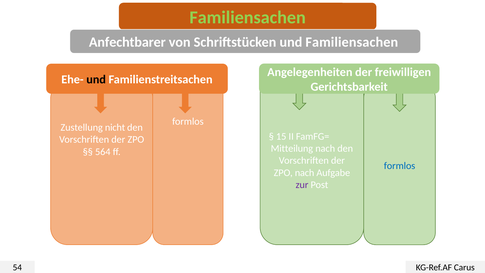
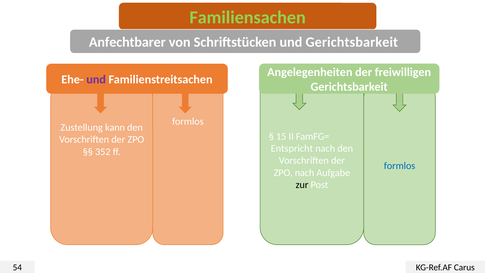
und Familiensachen: Familiensachen -> Gerichtsbarkeit (352, 42)
und colour: black -> purple (96, 79)
nicht: nicht -> kann (115, 127)
Mitteilung: Mitteilung -> Entspricht (292, 148)
564: 564 -> 352 (103, 152)
zur colour: purple -> black (302, 185)
